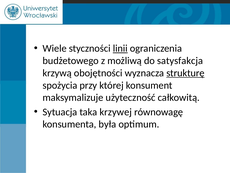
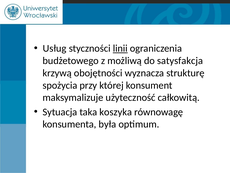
Wiele: Wiele -> Usług (55, 48)
strukturę underline: present -> none (185, 73)
krzywej: krzywej -> koszyka (116, 112)
